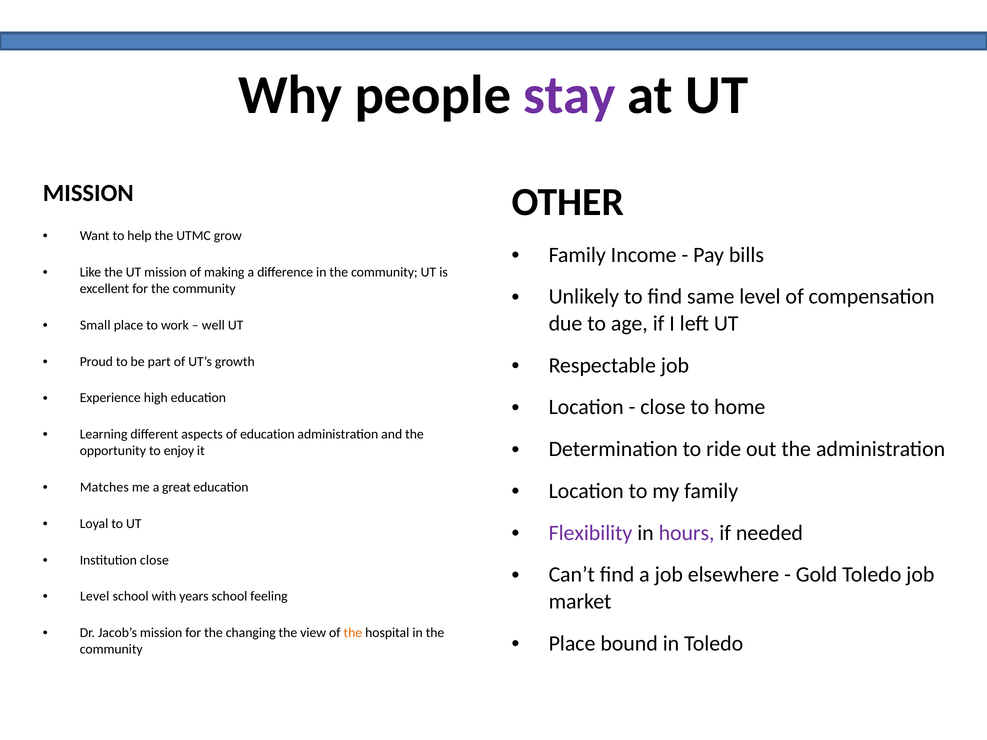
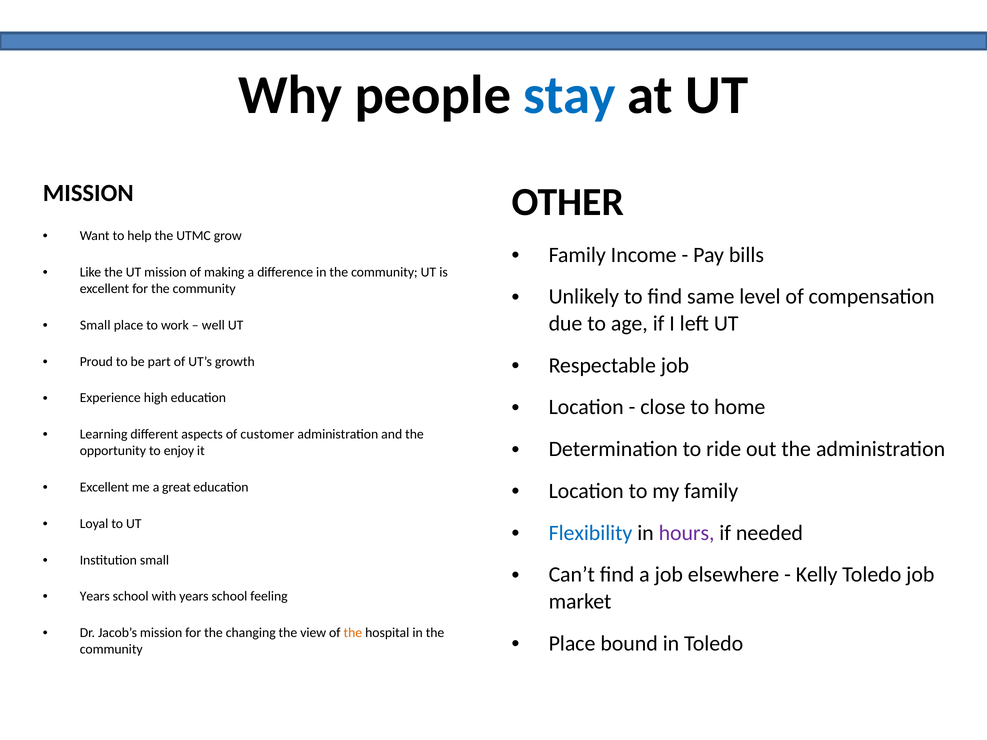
stay colour: purple -> blue (570, 95)
of education: education -> customer (267, 434)
Matches: Matches -> Excellent (104, 487)
Flexibility colour: purple -> blue (590, 533)
Institution close: close -> small (155, 560)
Gold: Gold -> Kelly (817, 575)
Level: Level -> Years (95, 597)
